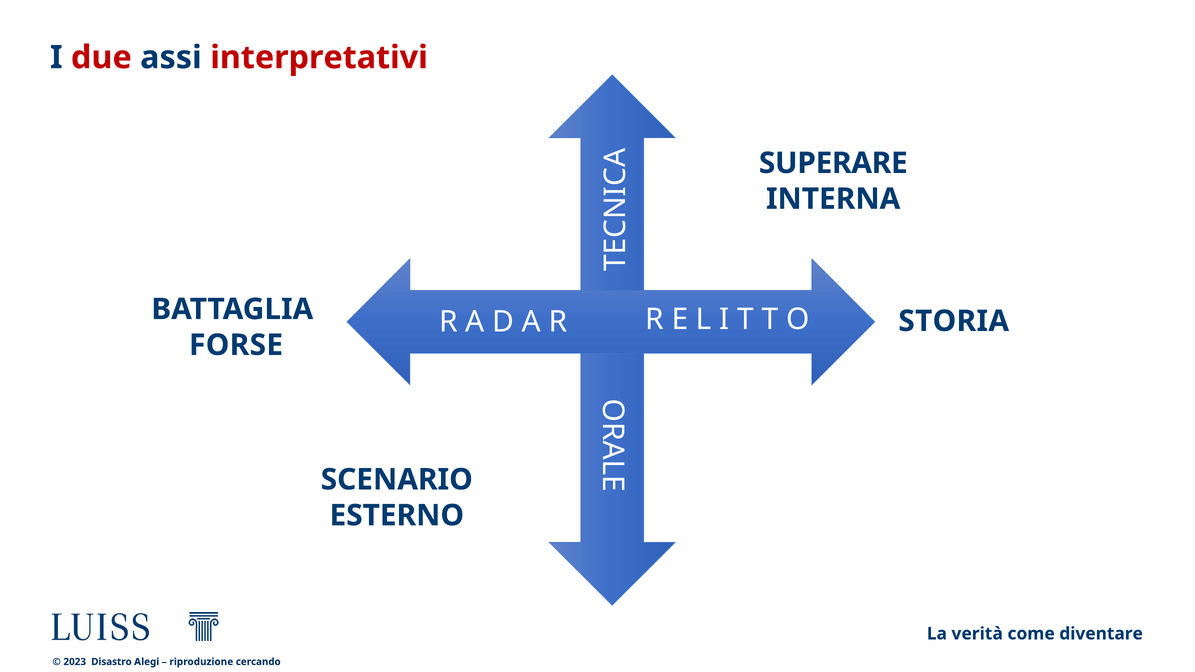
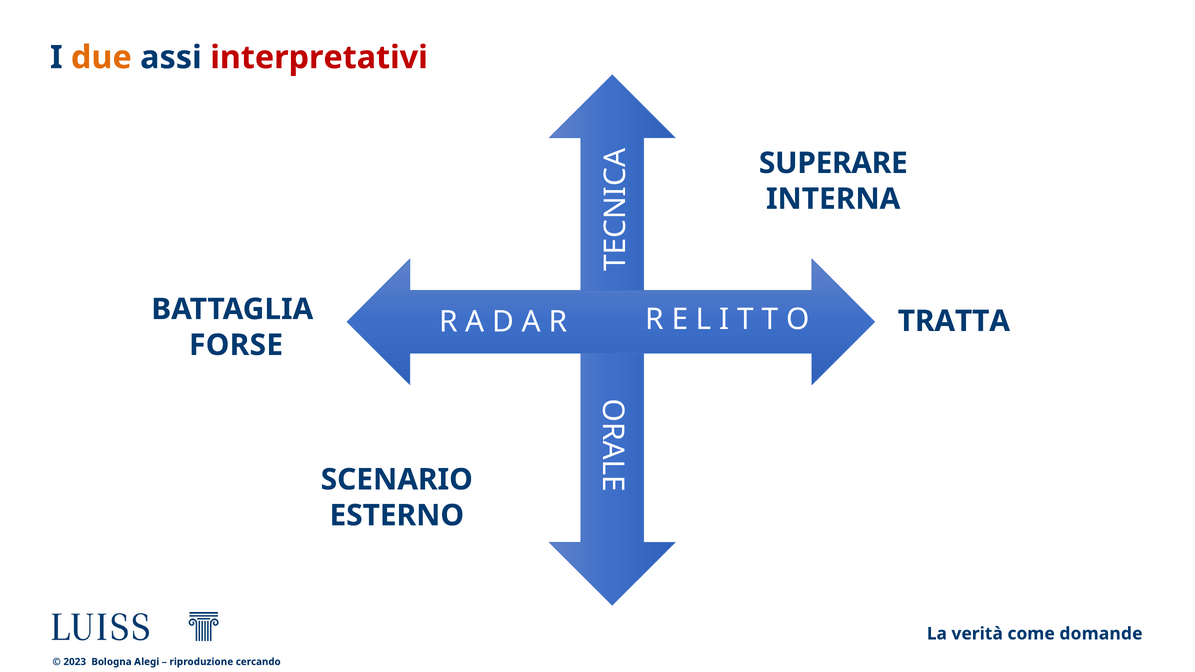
due colour: red -> orange (101, 58)
STORIA: STORIA -> TRATTA (954, 321)
diventare: diventare -> domande (1101, 634)
Disastro: Disastro -> Bologna (111, 662)
